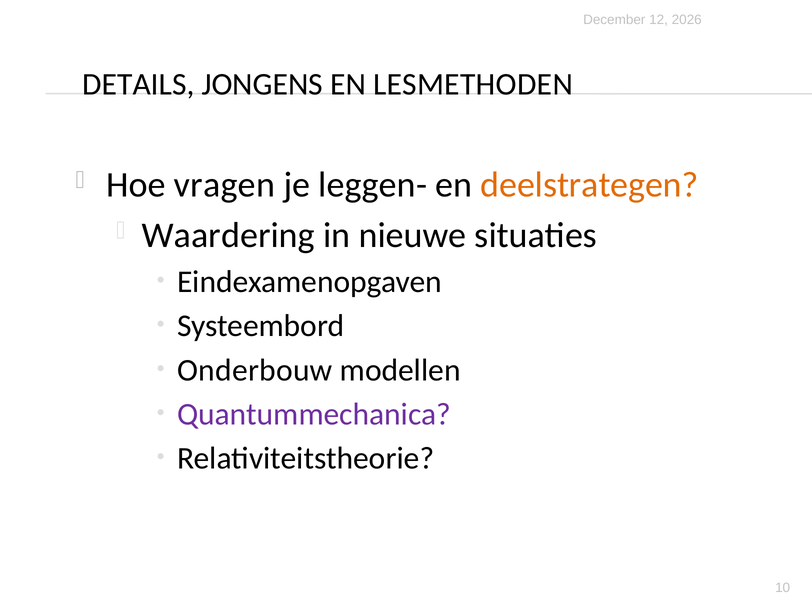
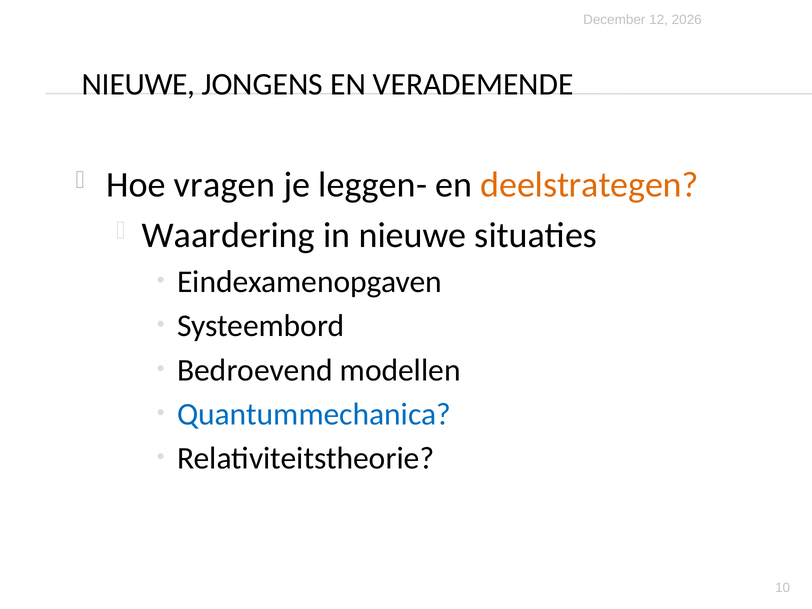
DETAILS: DETAILS -> NIEUWE (139, 84)
LESMETHODEN: LESMETHODEN -> VERADEMENDE (473, 84)
Onderbouw: Onderbouw -> Bedroevend (255, 370)
Quantummechanica colour: purple -> blue (314, 414)
